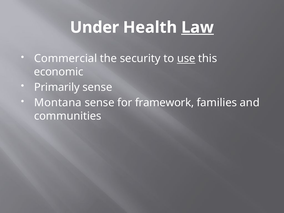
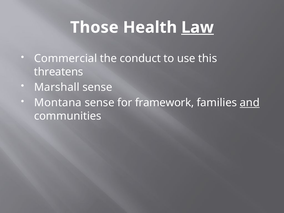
Under: Under -> Those (94, 27)
security: security -> conduct (140, 58)
use underline: present -> none (186, 58)
economic: economic -> threatens (59, 72)
Primarily: Primarily -> Marshall (57, 87)
and underline: none -> present (250, 103)
